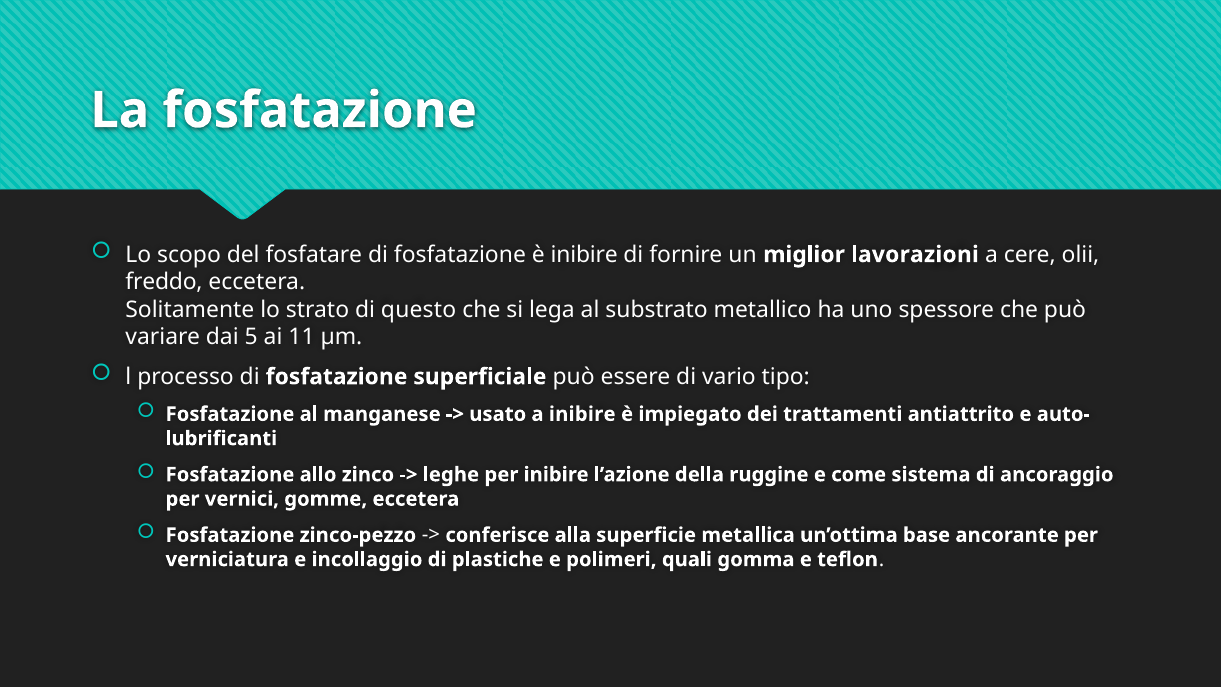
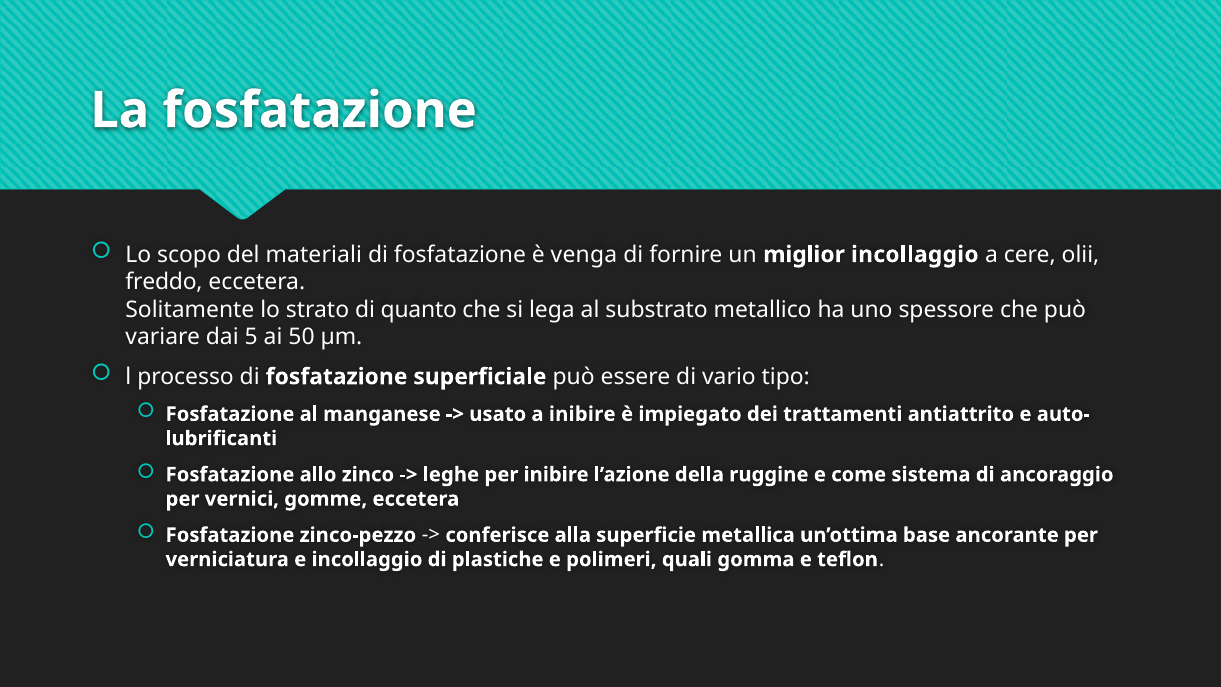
fosfatare: fosfatare -> materiali (314, 254)
è inibire: inibire -> venga (584, 254)
miglior lavorazioni: lavorazioni -> incollaggio (915, 254)
questo: questo -> quanto (419, 309)
11: 11 -> 50 (302, 337)
